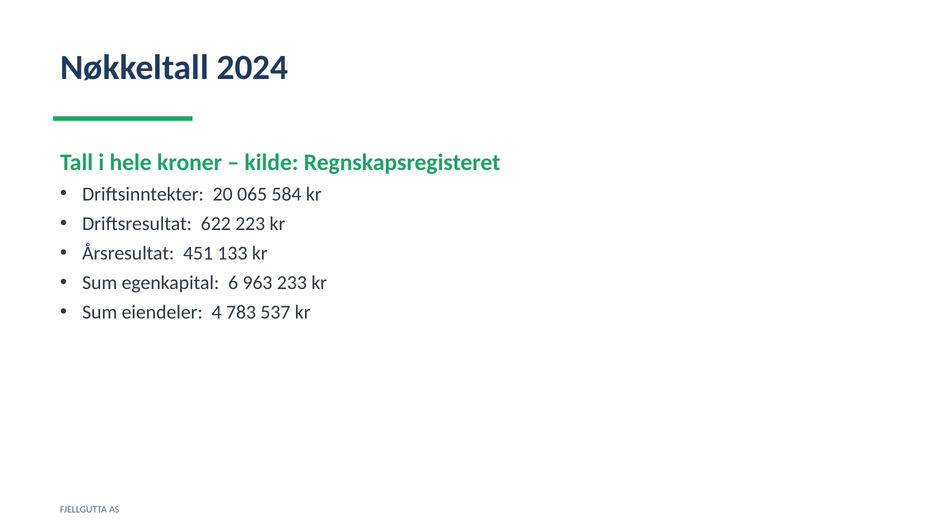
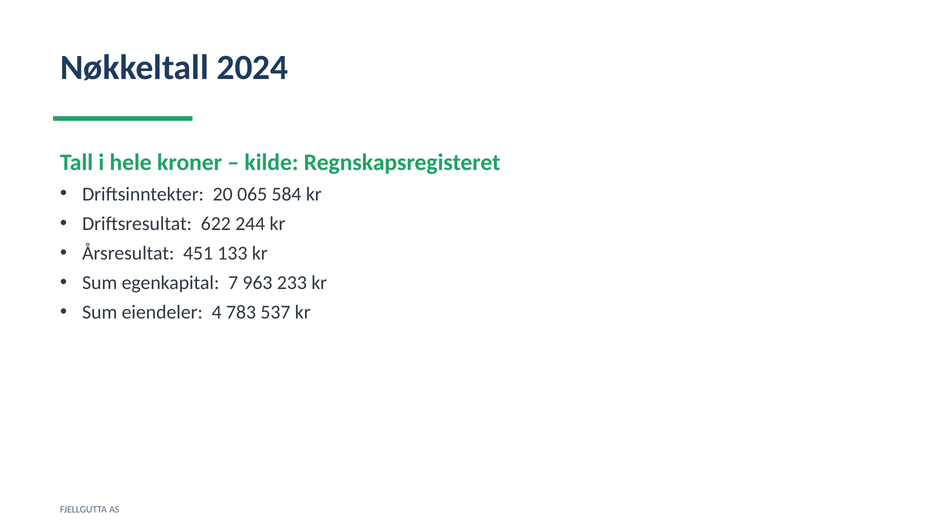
223: 223 -> 244 (250, 224)
6: 6 -> 7 (233, 283)
